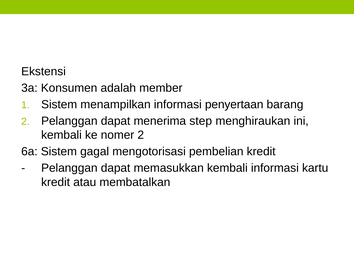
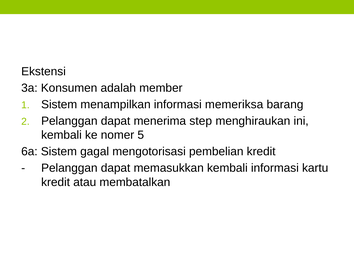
penyertaan: penyertaan -> memeriksa (234, 105)
nomer 2: 2 -> 5 (141, 135)
